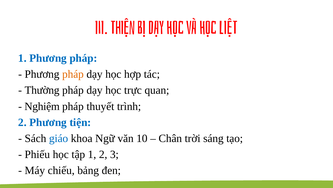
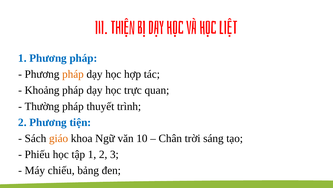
Thường: Thường -> Khoảng (42, 90)
Nghiệm: Nghiệm -> Thường (42, 106)
giáo colour: blue -> orange (59, 138)
